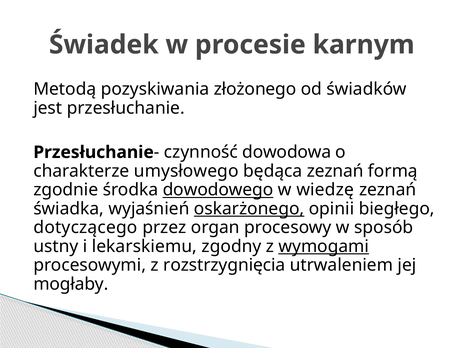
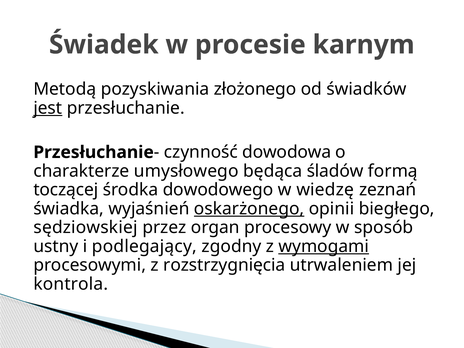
jest underline: none -> present (48, 108)
będąca zeznań: zeznań -> śladów (335, 171)
zgodnie: zgodnie -> toczącej (66, 190)
dowodowego underline: present -> none (218, 190)
dotyczącego: dotyczącego -> sędziowskiej (86, 228)
lekarskiemu: lekarskiemu -> podlegający (144, 246)
mogłaby: mogłaby -> kontrola (71, 284)
